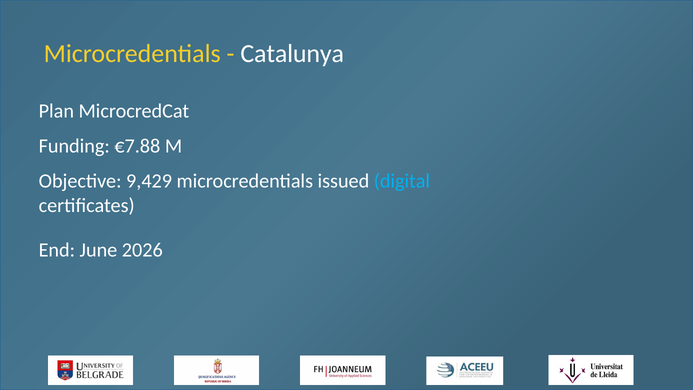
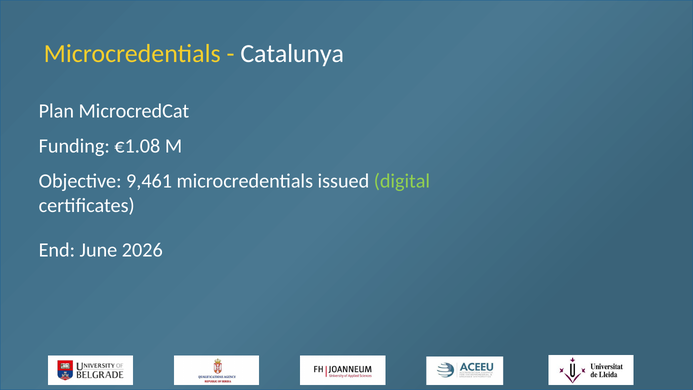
€7.88: €7.88 -> €1.08 (137, 146)
9,429: 9,429 -> 9,461 (149, 181)
digital colour: light blue -> light green (402, 181)
